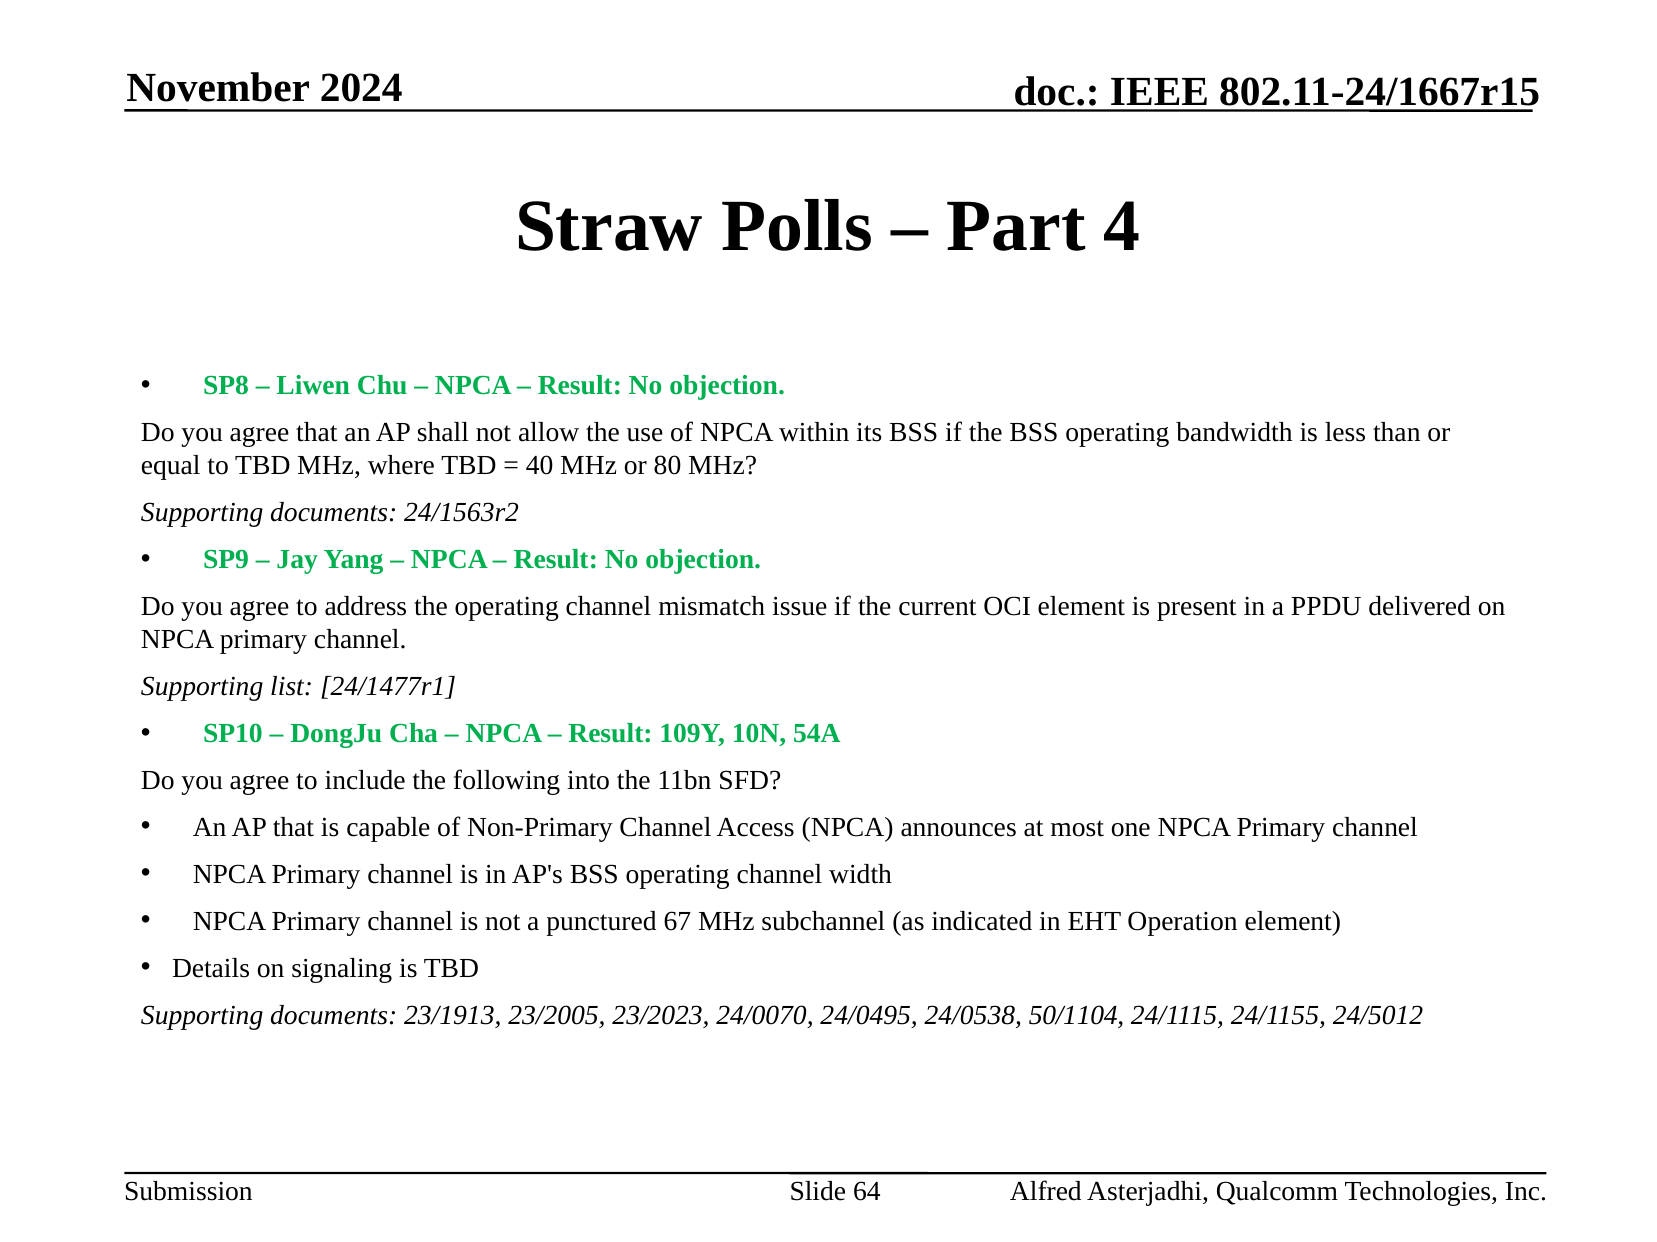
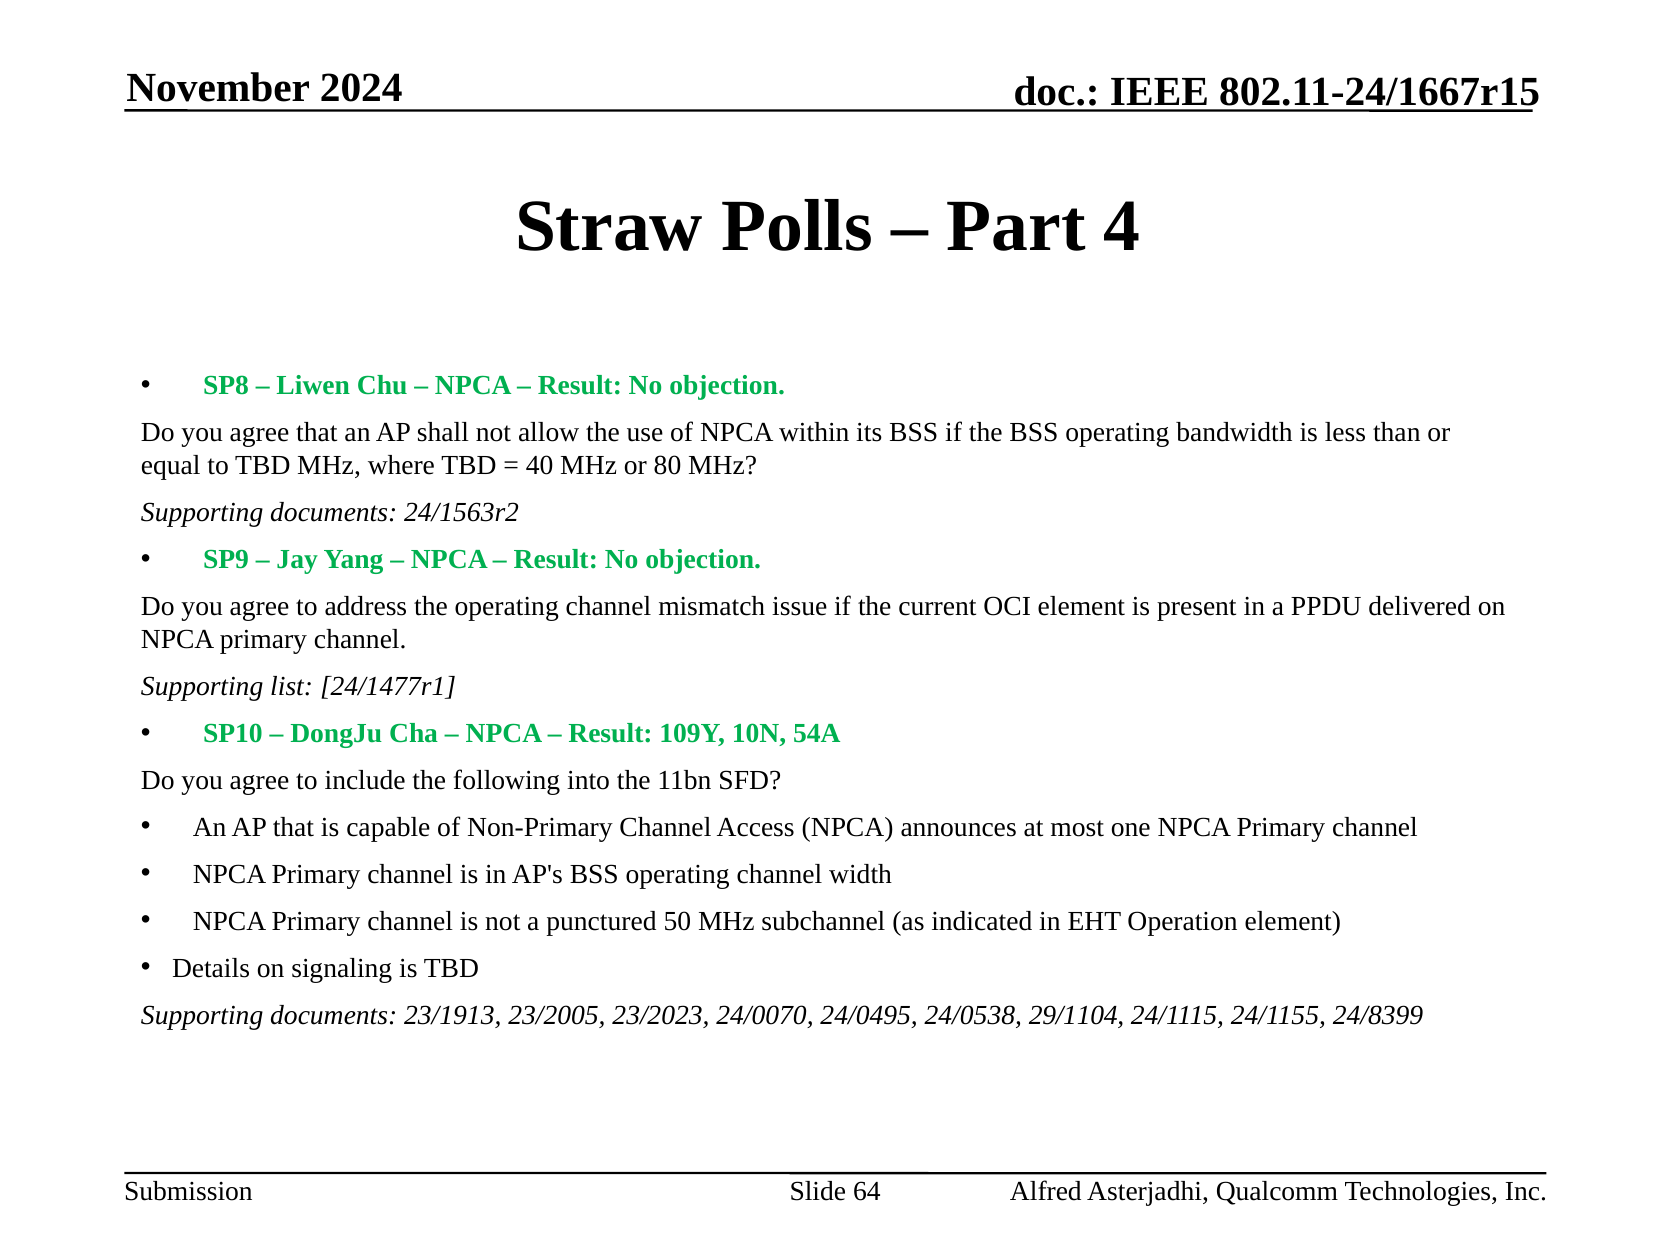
67: 67 -> 50 (677, 922)
50/1104: 50/1104 -> 29/1104 (1077, 1016)
24/5012: 24/5012 -> 24/8399 (1378, 1016)
